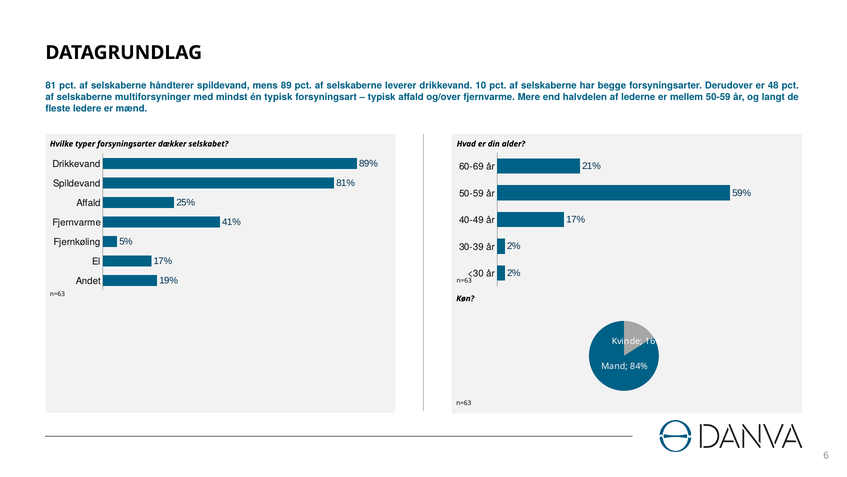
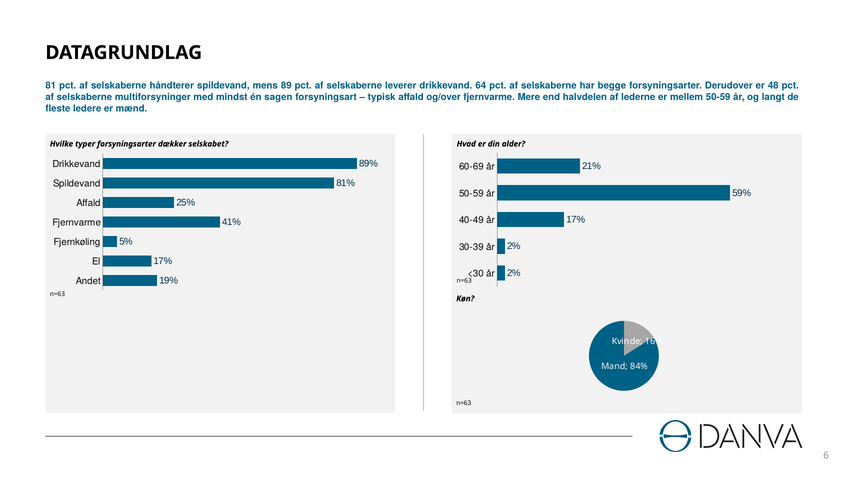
10: 10 -> 64 (481, 85)
én typisk: typisk -> sagen (278, 97)
